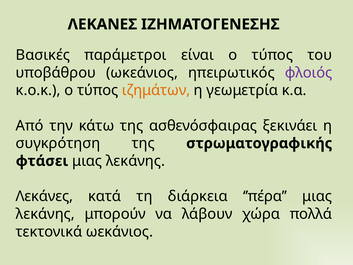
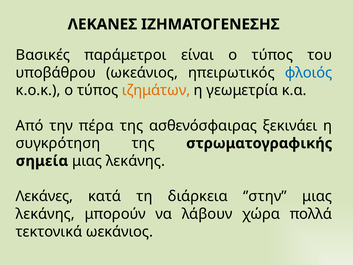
φλοιός colour: purple -> blue (309, 73)
κάτω: κάτω -> πέρα (96, 126)
φτάσει: φτάσει -> σημεία (42, 161)
’πέρα: ’πέρα -> ’στην (265, 196)
